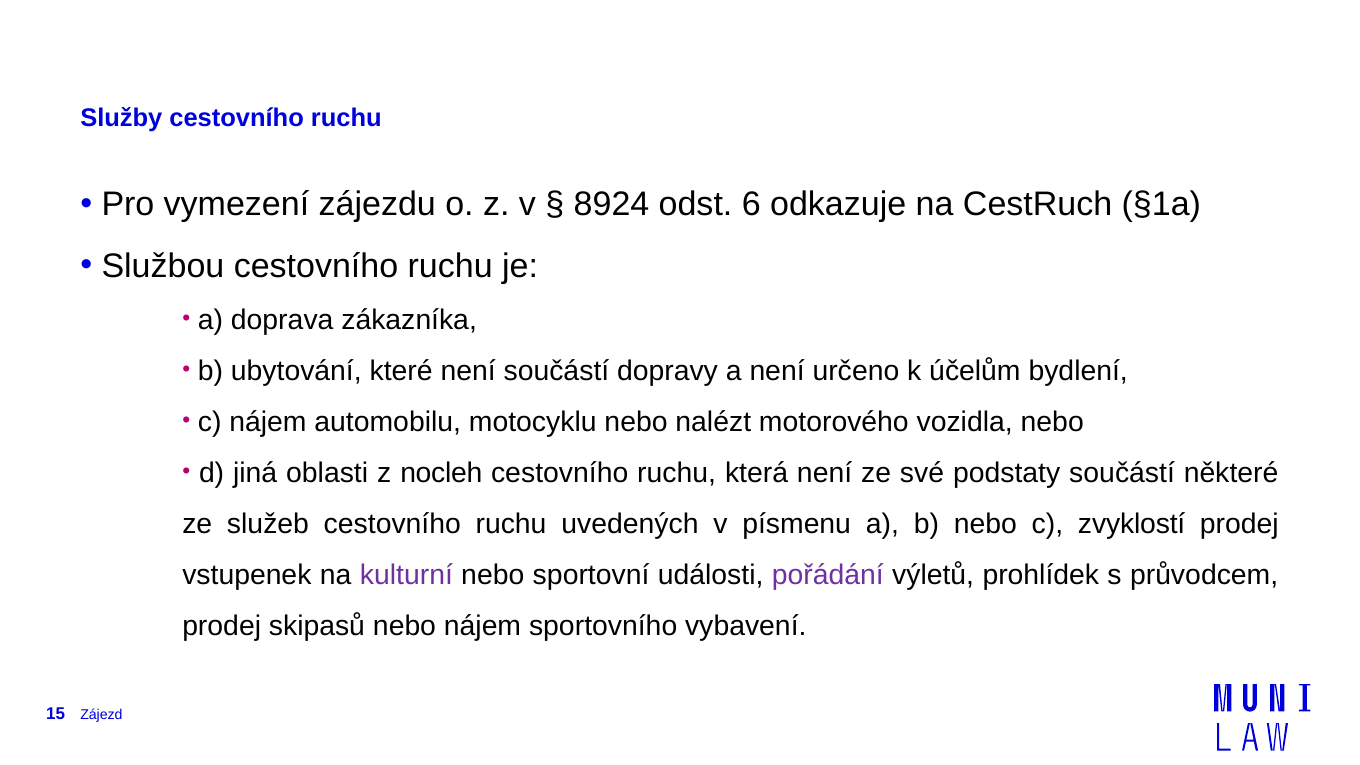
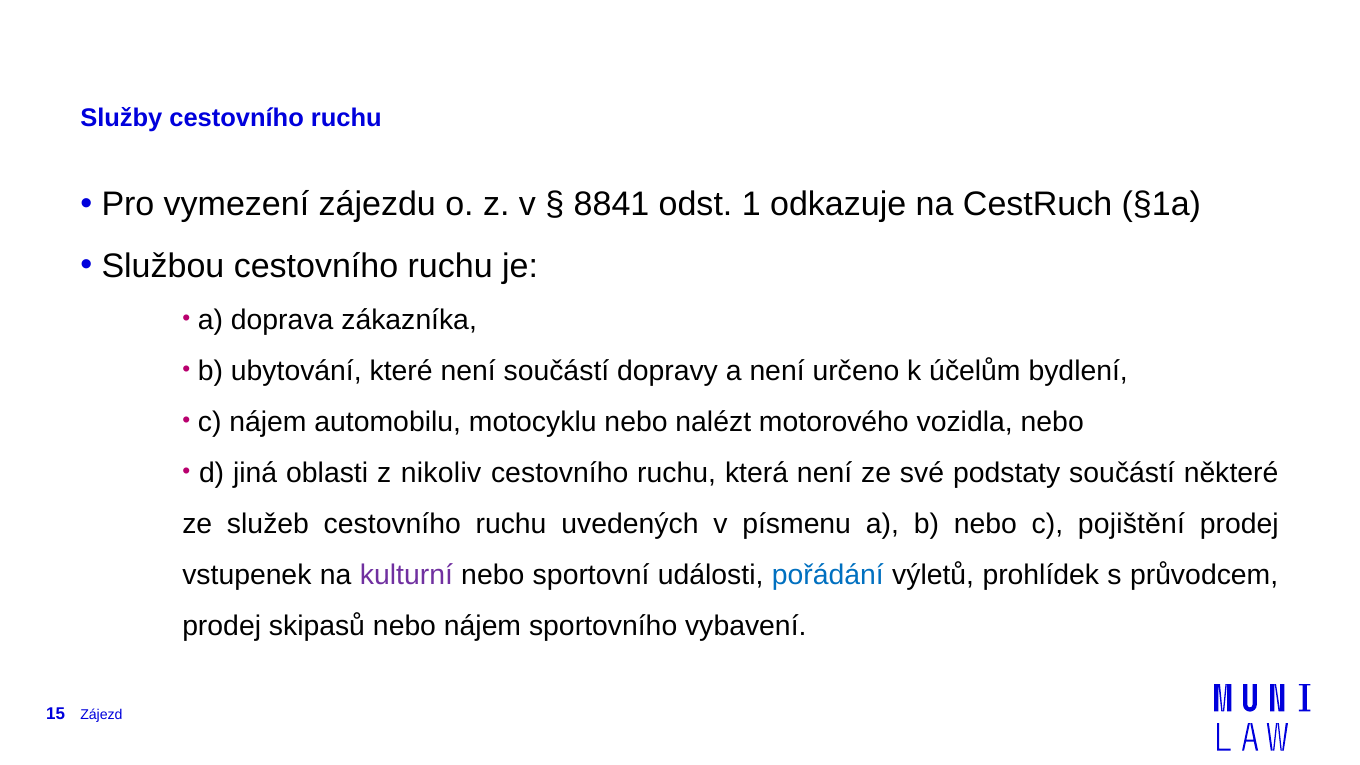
8924: 8924 -> 8841 (612, 205)
6: 6 -> 1 (751, 205)
nocleh: nocleh -> nikoliv (441, 473)
zvyklostí: zvyklostí -> pojištění (1131, 524)
pořádání colour: purple -> blue (828, 575)
